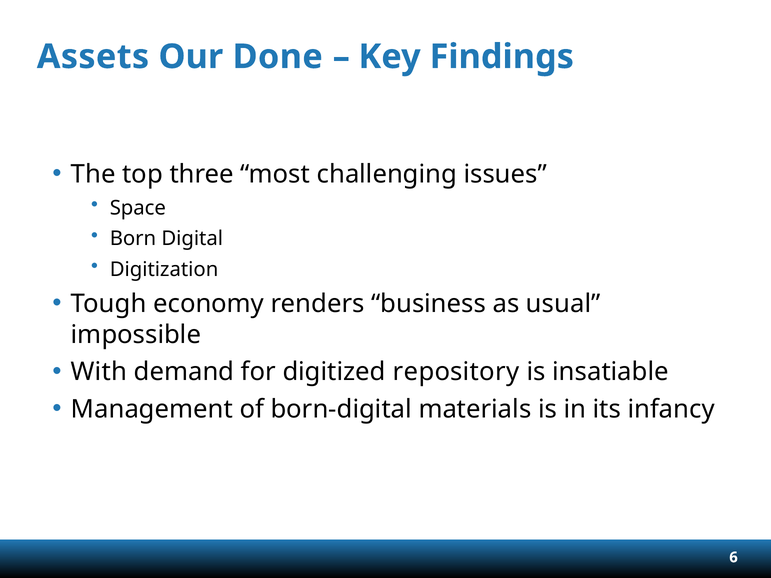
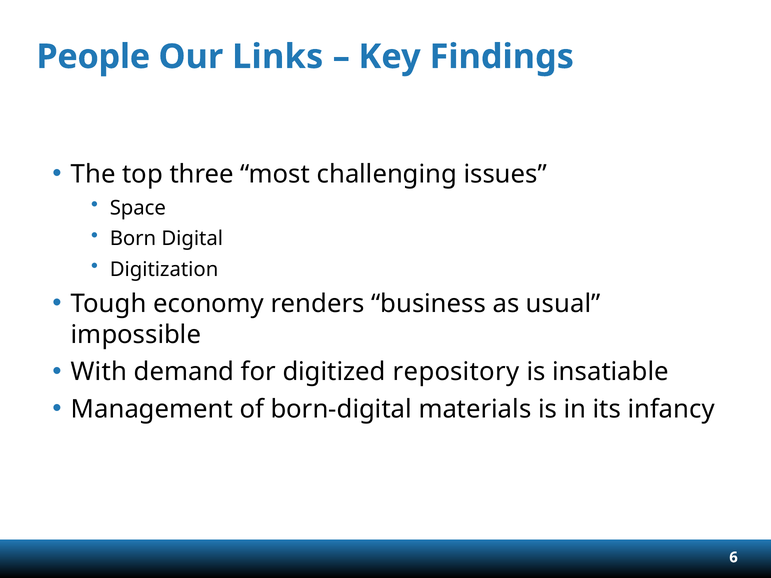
Assets: Assets -> People (93, 57)
Done: Done -> Links (278, 57)
